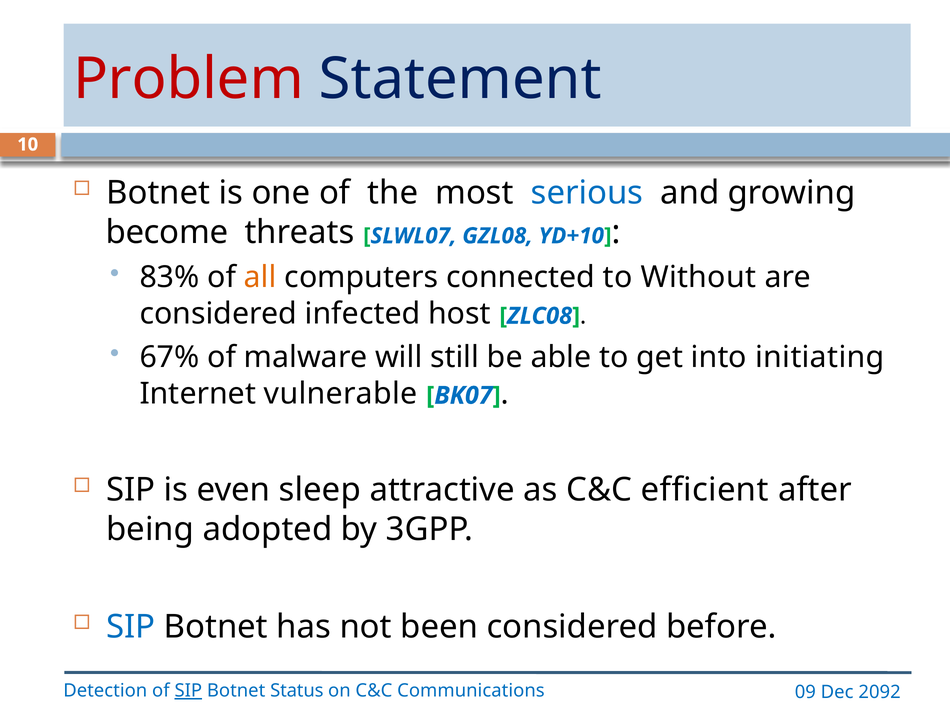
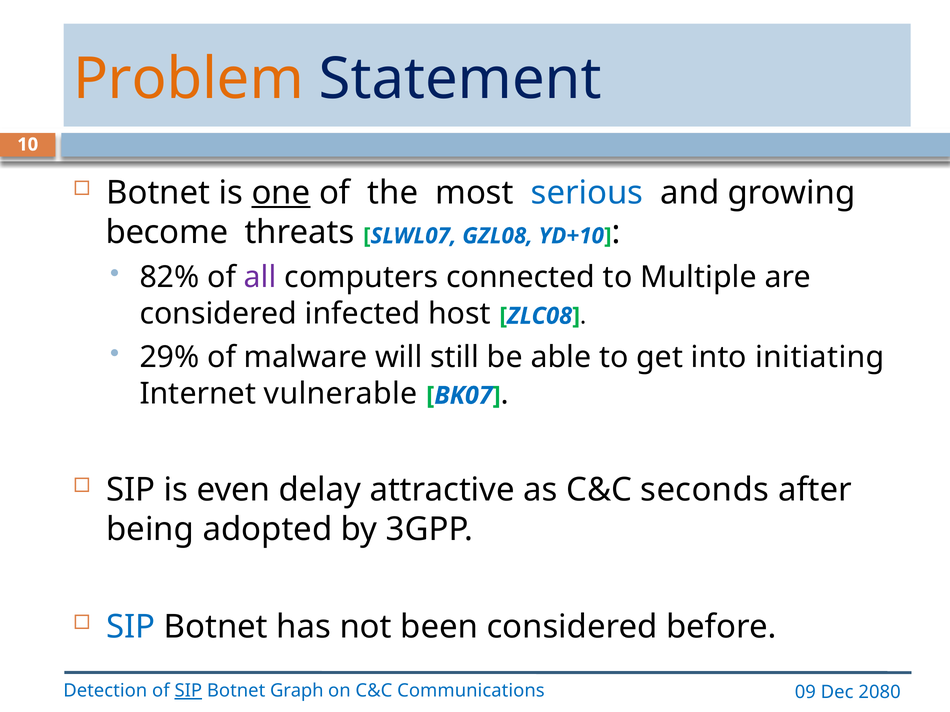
Problem colour: red -> orange (188, 79)
one underline: none -> present (281, 193)
83%: 83% -> 82% (169, 278)
all colour: orange -> purple (260, 278)
Without: Without -> Multiple (698, 278)
67%: 67% -> 29% (169, 358)
sleep: sleep -> delay (320, 490)
efficient: efficient -> seconds (705, 490)
Status: Status -> Graph (297, 691)
2092: 2092 -> 2080 (880, 693)
